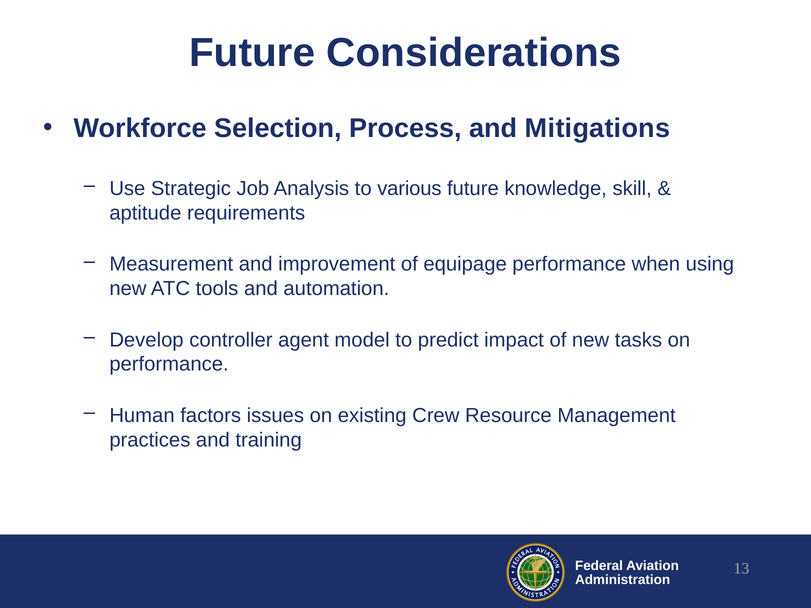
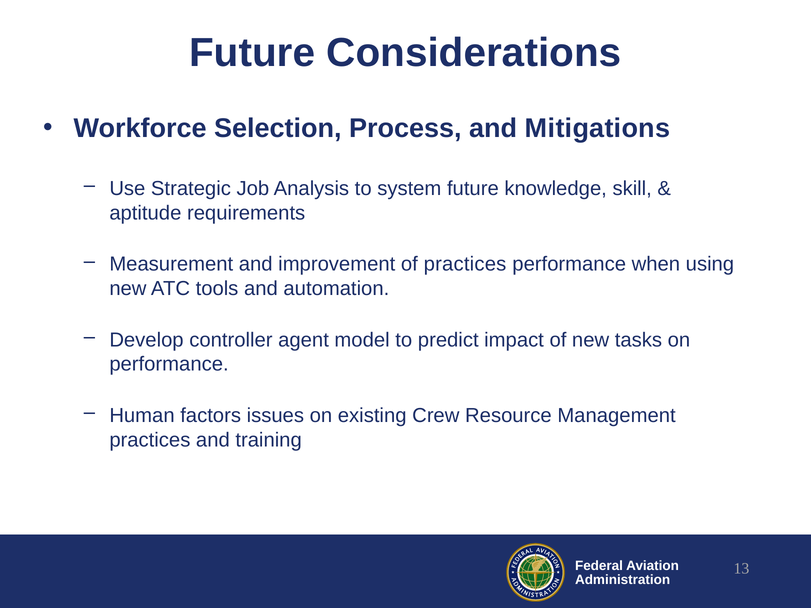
various: various -> system (409, 189)
of equipage: equipage -> practices (465, 264)
